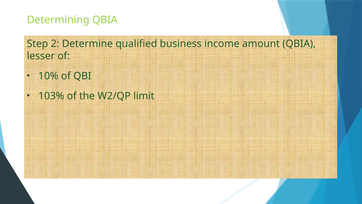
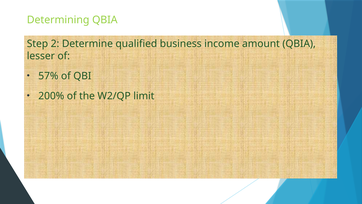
10%: 10% -> 57% (48, 76)
103%: 103% -> 200% (51, 96)
